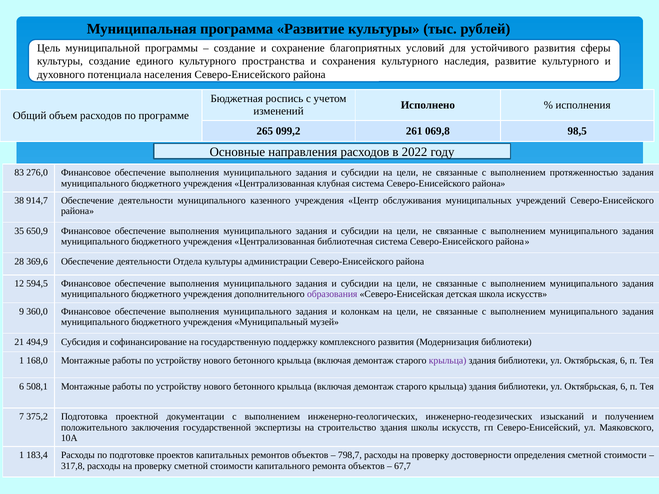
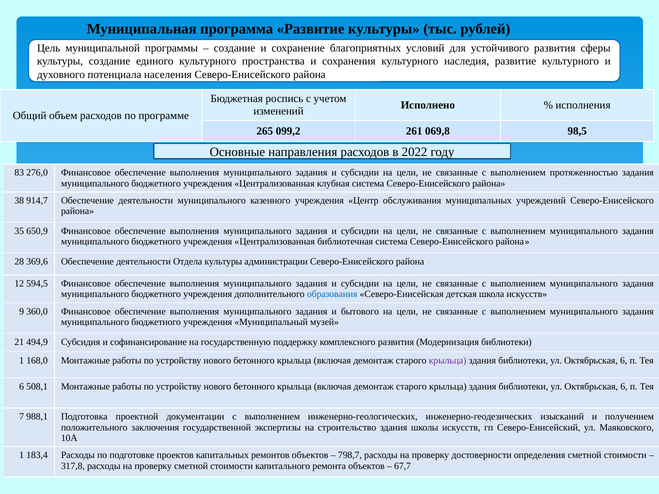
образования colour: purple -> blue (332, 294)
колонкам: колонкам -> бытового (360, 312)
375,2: 375,2 -> 988,1 (37, 417)
